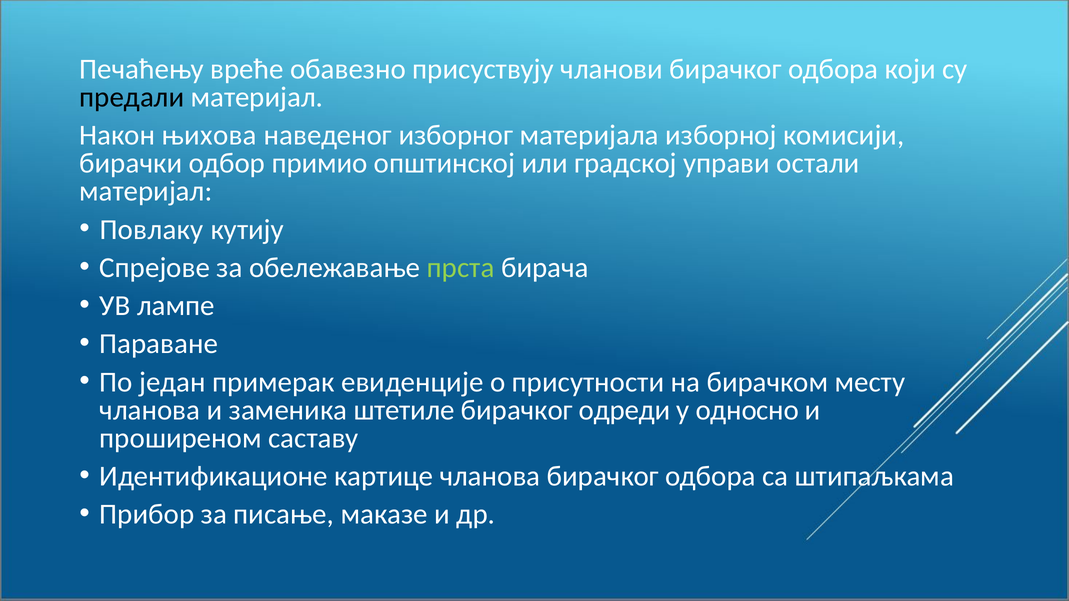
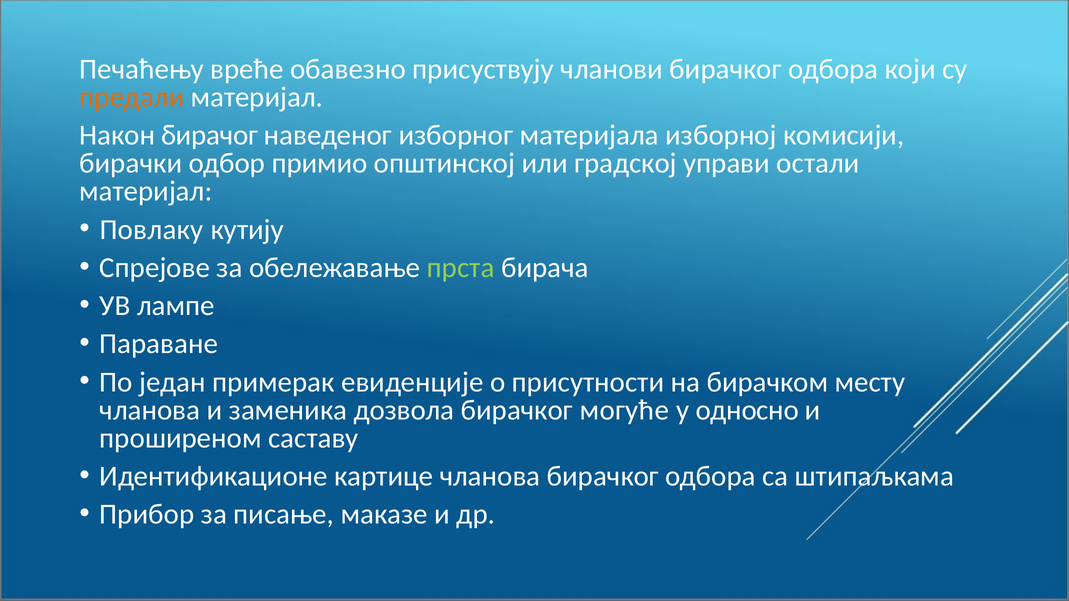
предали colour: black -> orange (132, 97)
њихова: њихова -> бирачог (210, 135)
штетиле: штетиле -> дозвола (404, 410)
одреди: одреди -> могуће (624, 410)
